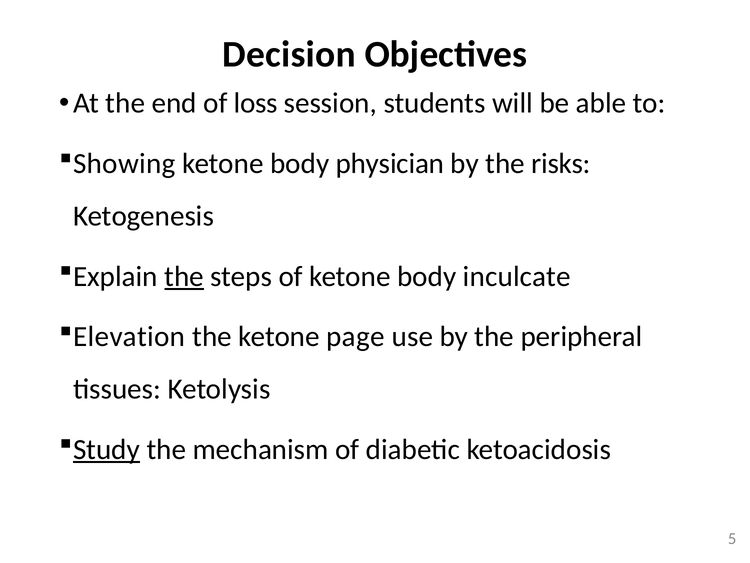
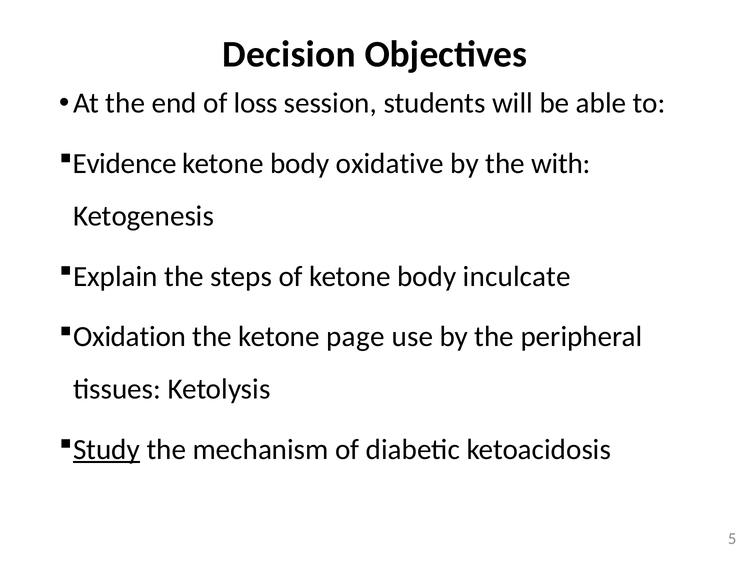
Showing: Showing -> Evidence (125, 164)
physician: physician -> oxidative (390, 164)
risks: risks -> with (561, 164)
the underline: present -> none (184, 276)
Elevation: Elevation -> Oxidation (130, 336)
